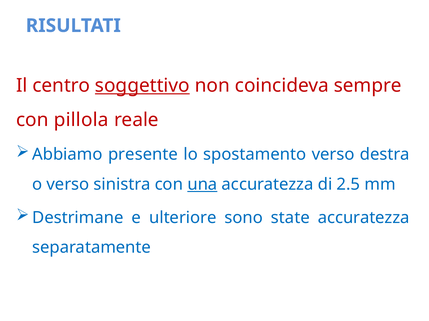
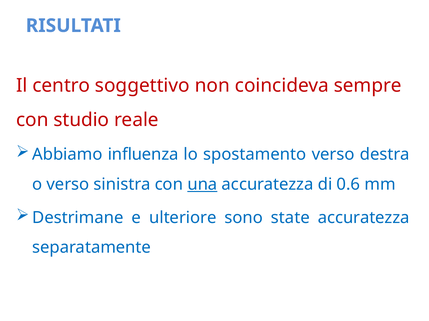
soggettivo underline: present -> none (142, 86)
pillola: pillola -> studio (81, 120)
presente: presente -> influenza (143, 155)
2.5: 2.5 -> 0.6 (348, 185)
